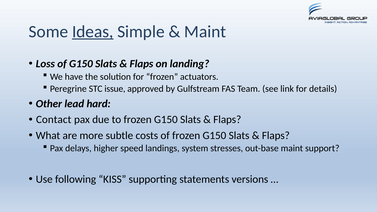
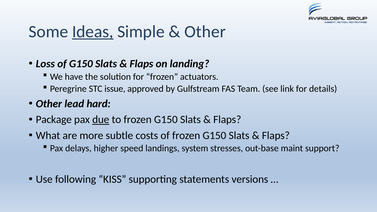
Maint: Maint -> Other (205, 32)
Contact: Contact -> Package (54, 120)
due underline: none -> present (101, 120)
